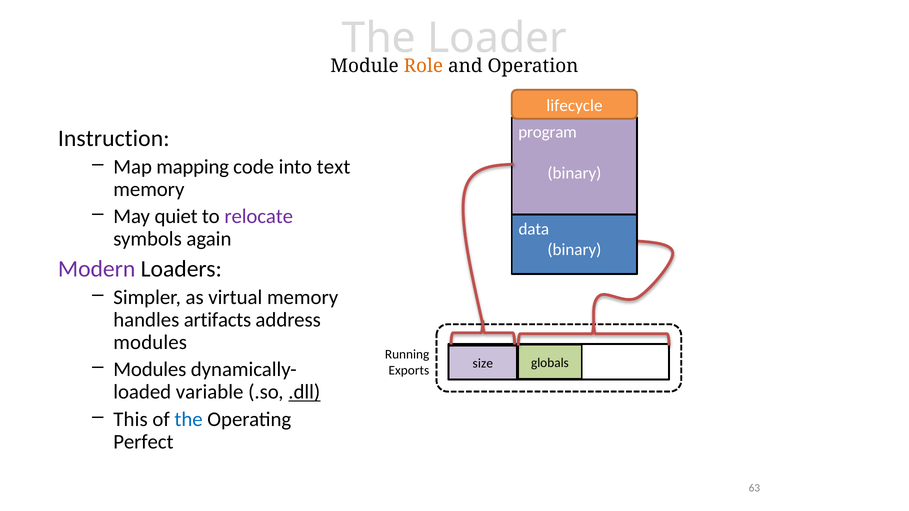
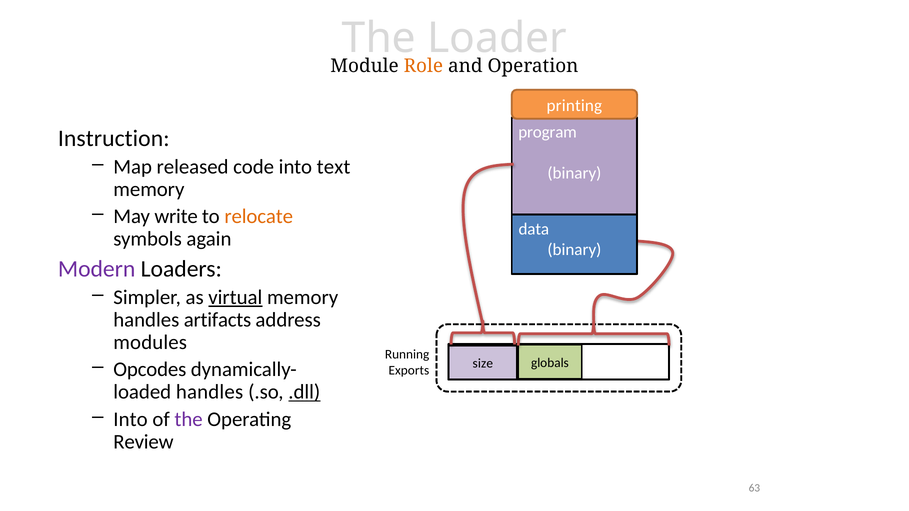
lifecycle: lifecycle -> printing (574, 105)
mapping: mapping -> released (193, 167)
quiet: quiet -> write (176, 217)
relocate colour: purple -> orange (259, 217)
virtual underline: none -> present (235, 298)
Modules: Modules -> Opcodes (150, 370)
variable: variable -> handles (210, 392)
This: This -> Into (131, 420)
the colour: blue -> purple (189, 420)
Perfect: Perfect -> Review (143, 442)
